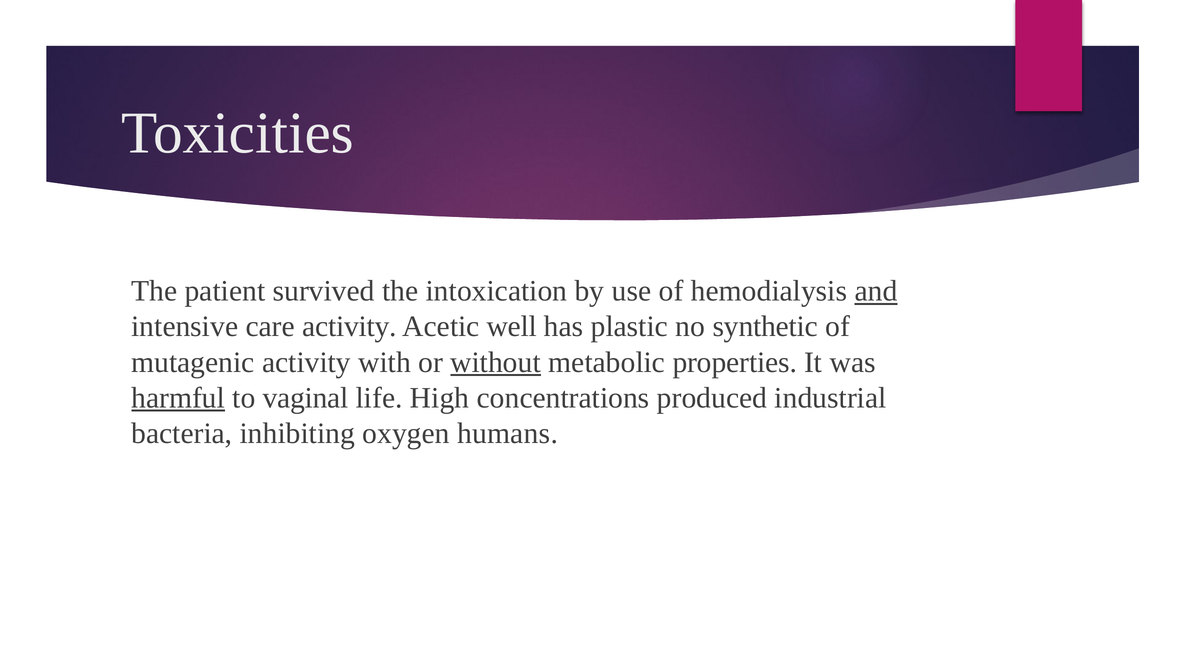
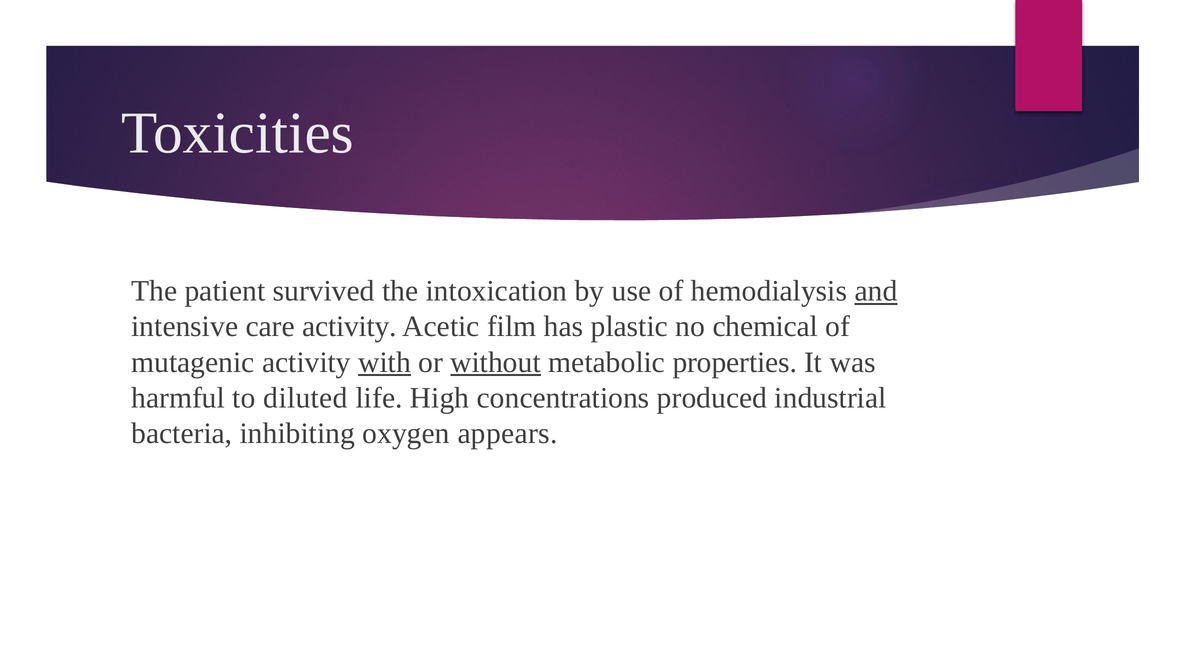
well: well -> film (512, 327)
synthetic: synthetic -> chemical (765, 327)
with underline: none -> present (384, 362)
harmful underline: present -> none (178, 398)
vaginal: vaginal -> diluted (305, 398)
humans: humans -> appears (508, 433)
